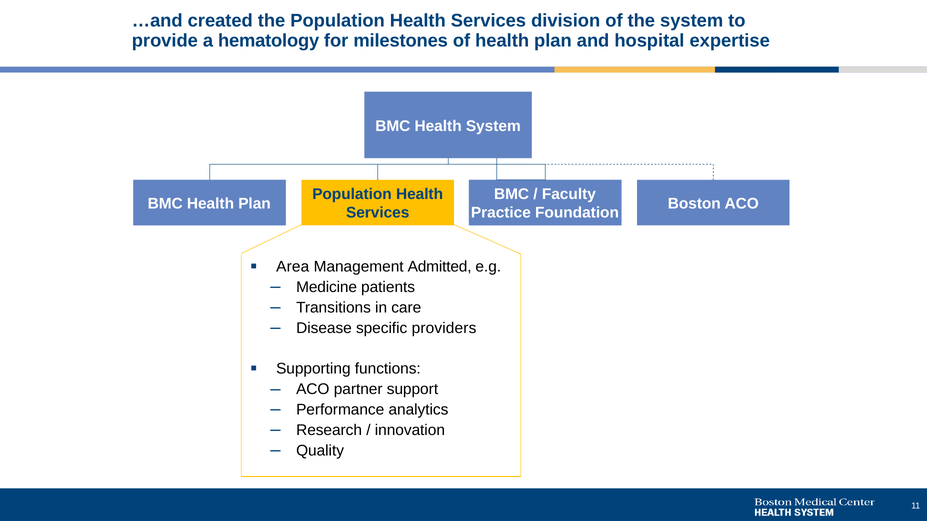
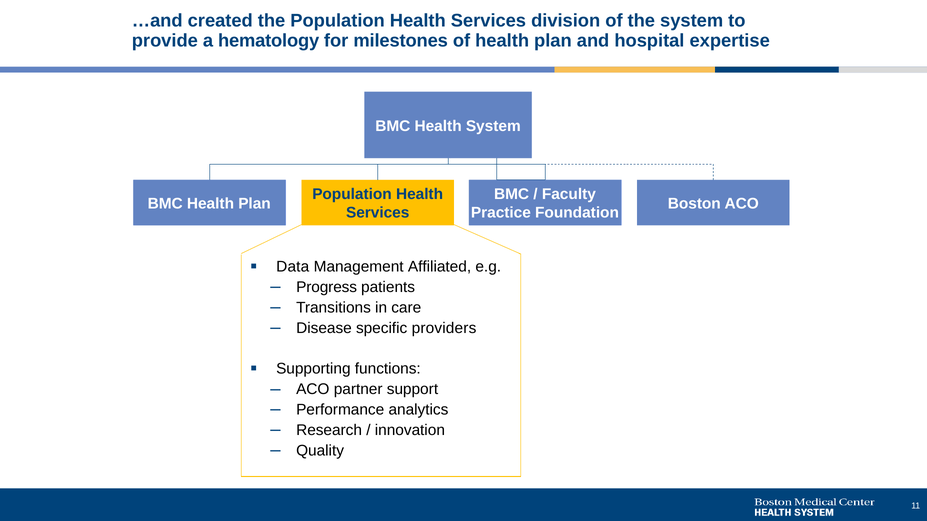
Area: Area -> Data (293, 267)
Admitted: Admitted -> Affiliated (440, 267)
Medicine: Medicine -> Progress (327, 287)
